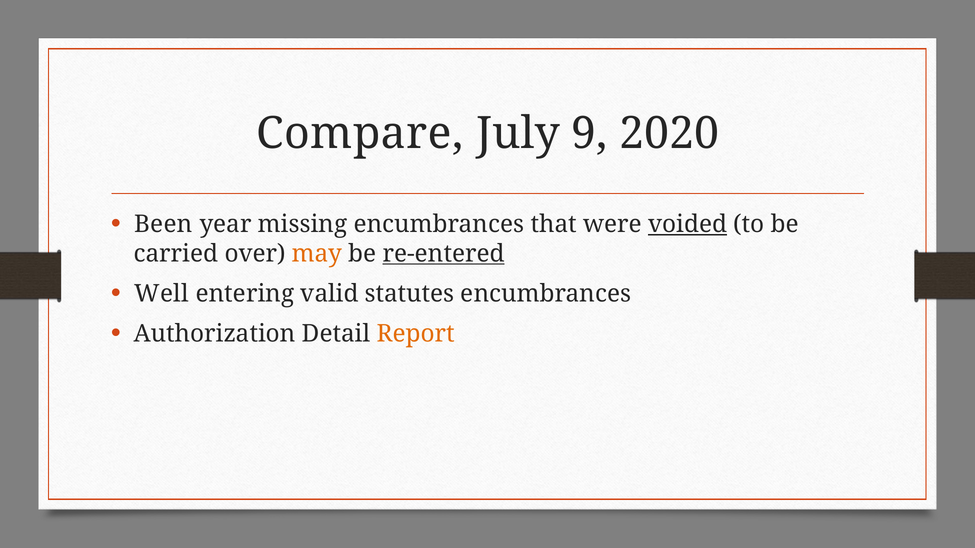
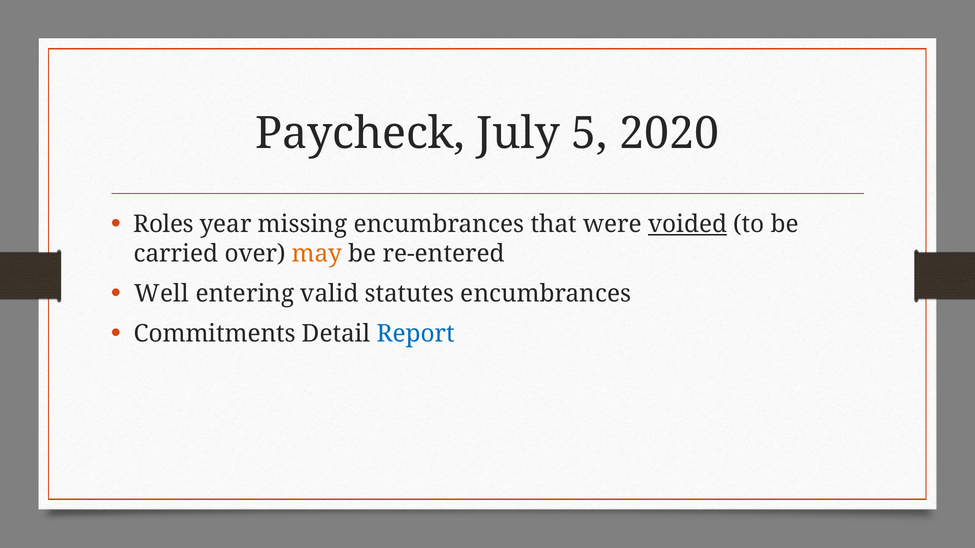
Compare: Compare -> Paycheck (360, 134)
9: 9 -> 5 (590, 134)
Been: Been -> Roles (164, 224)
re-entered underline: present -> none (444, 254)
Authorization: Authorization -> Commitments (215, 334)
Report colour: orange -> blue (416, 334)
